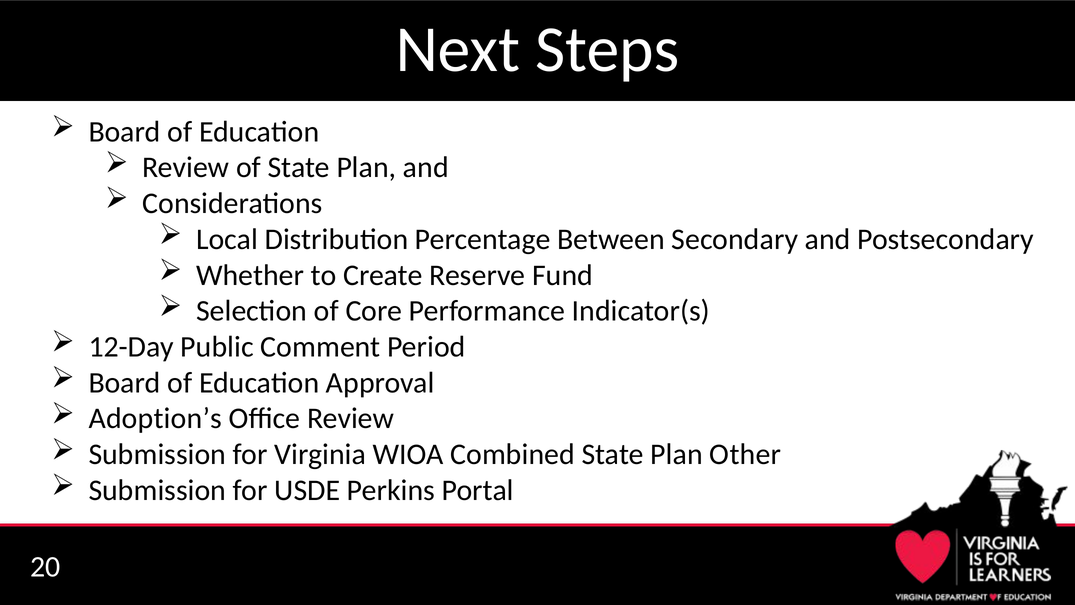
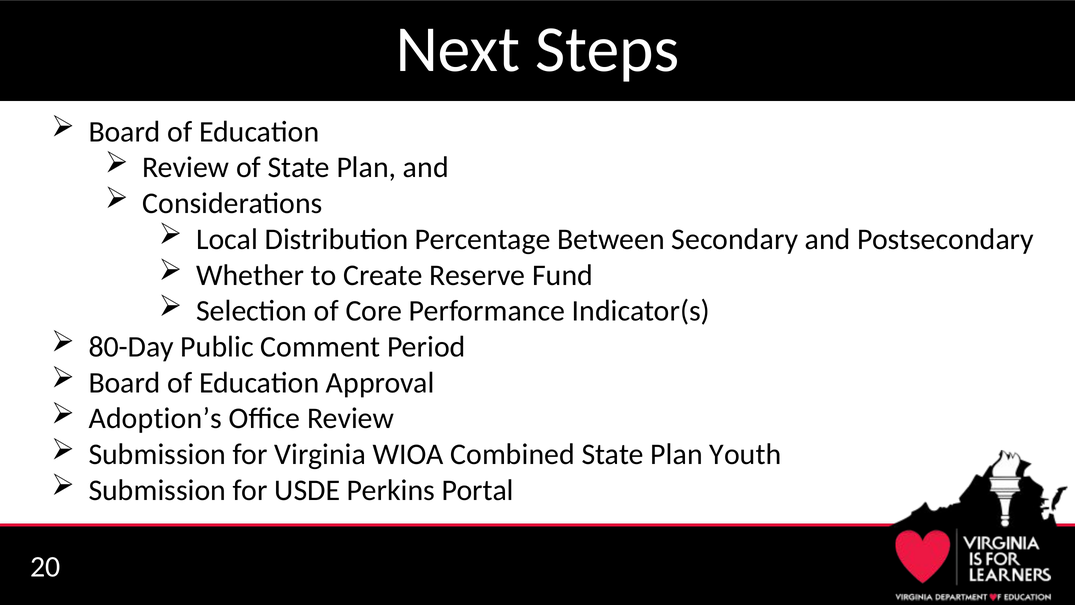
12-Day: 12-Day -> 80-Day (131, 347)
Other: Other -> Youth (745, 454)
